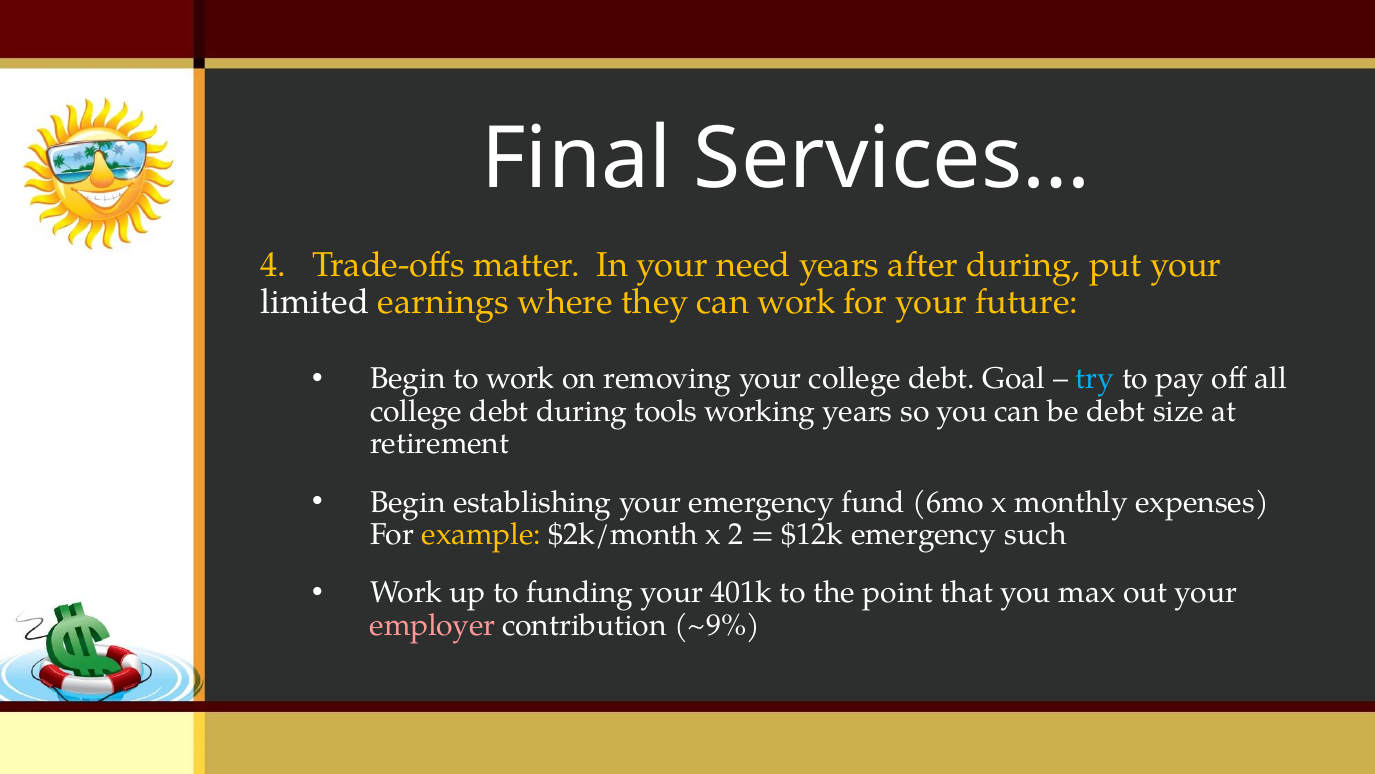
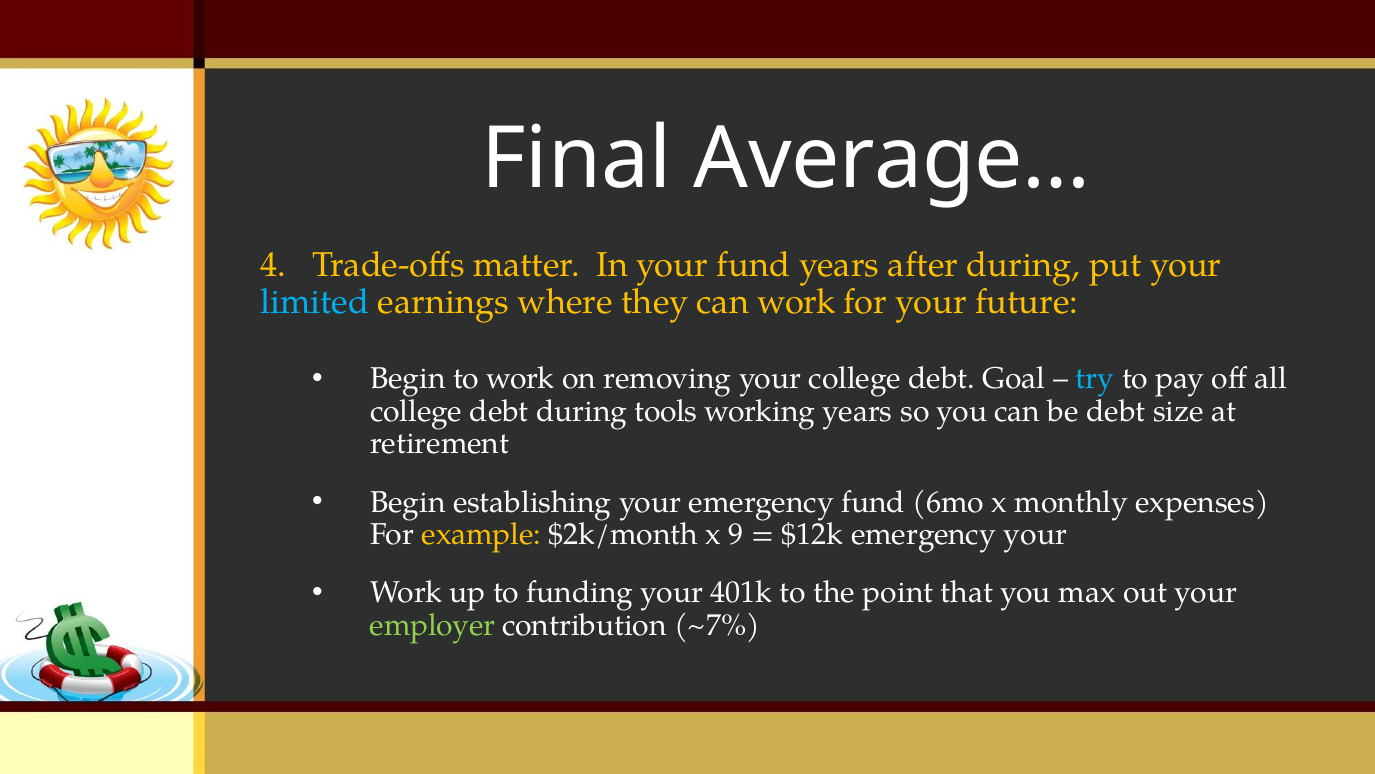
Services…: Services… -> Average… (892, 159)
your need: need -> fund (754, 265)
limited colour: white -> light blue (315, 302)
2: 2 -> 9 (737, 534)
emergency such: such -> your (1035, 534)
employer colour: pink -> light green (433, 625)
~9%: ~9% -> ~7% (717, 625)
